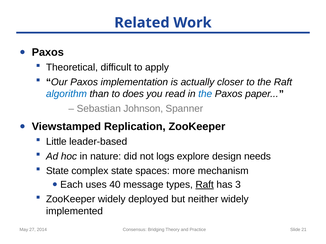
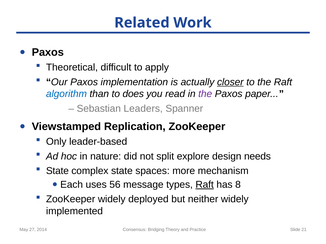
closer underline: none -> present (230, 82)
the colour: blue -> purple (205, 94)
Johnson: Johnson -> Leaders (143, 109)
Little: Little -> Only (56, 142)
logs: logs -> split (165, 157)
40: 40 -> 56 (115, 185)
3: 3 -> 8 (238, 185)
